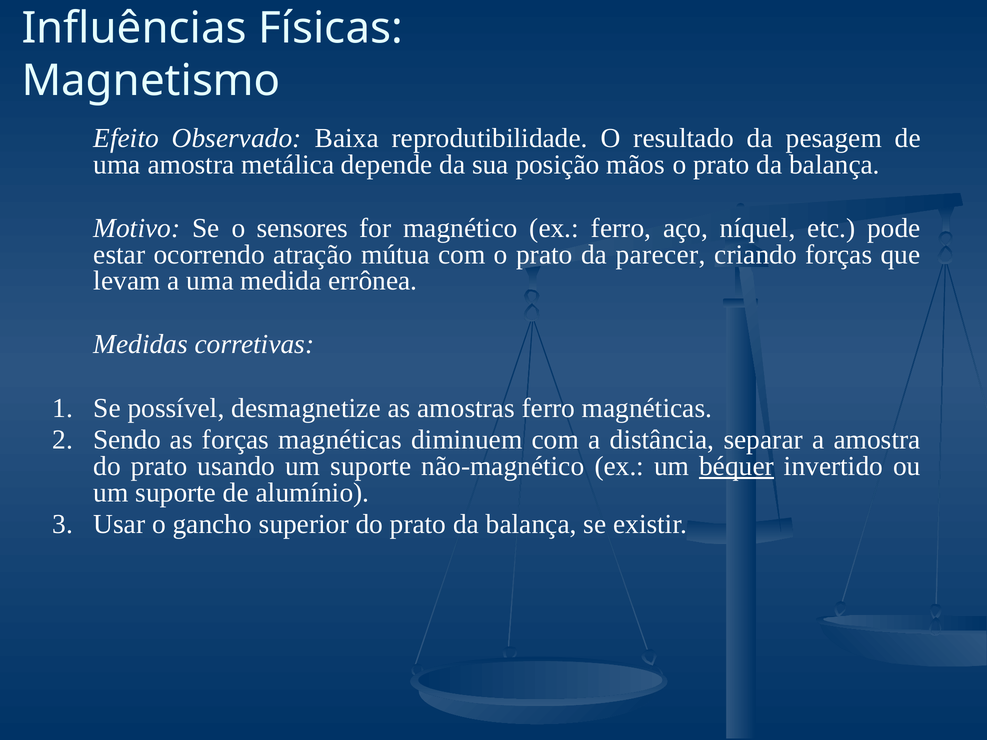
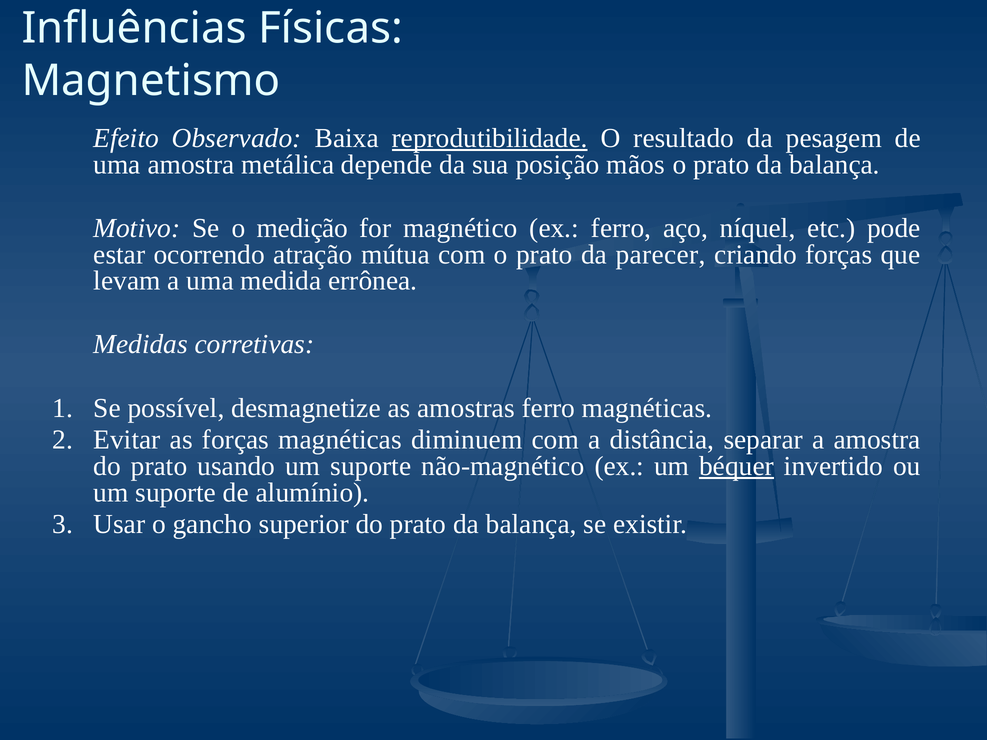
reprodutibilidade underline: none -> present (490, 138)
sensores: sensores -> medição (302, 228)
Sendo: Sendo -> Evitar (127, 440)
